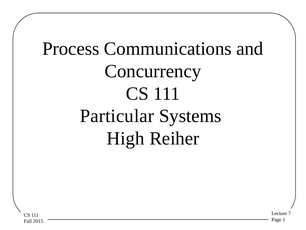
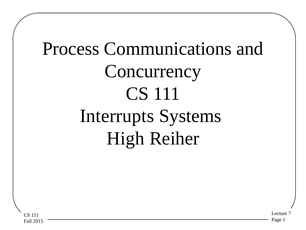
Particular: Particular -> Interrupts (117, 116)
